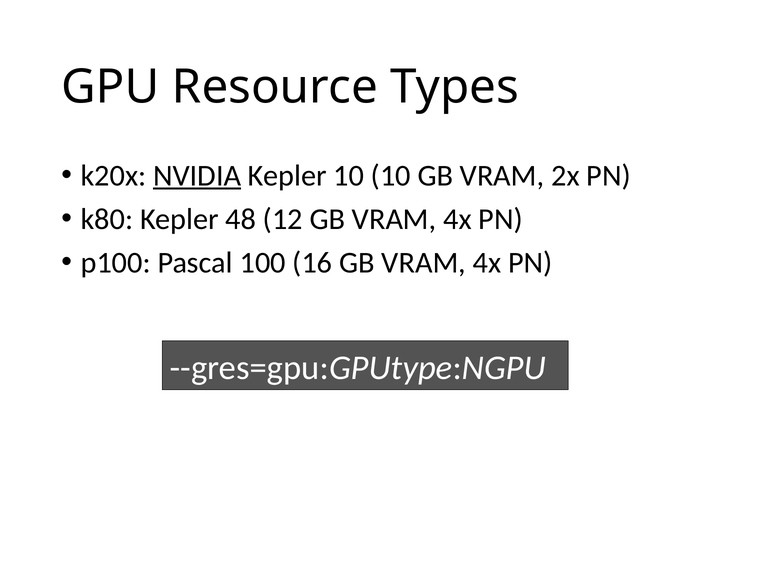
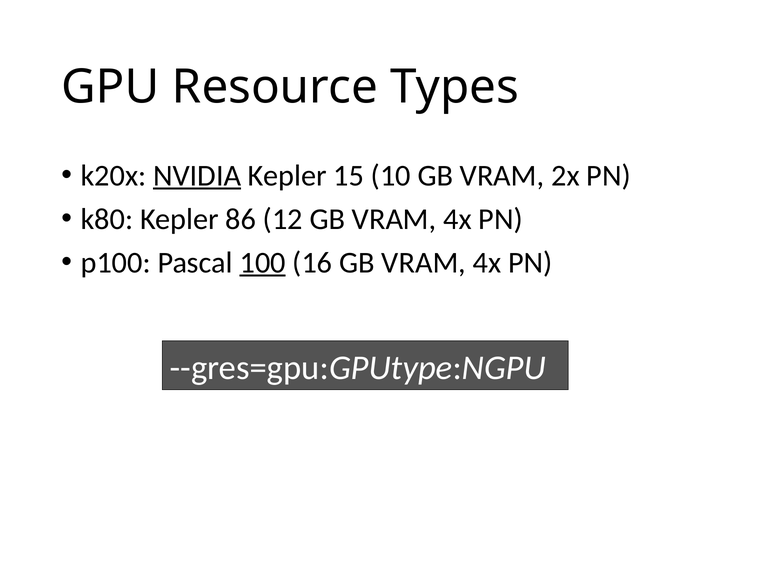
Kepler 10: 10 -> 15 (349, 176)
48: 48 -> 86 (241, 219)
100 underline: none -> present (263, 263)
